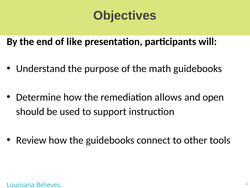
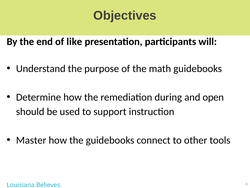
allows: allows -> during (168, 97)
Review: Review -> Master (31, 140)
